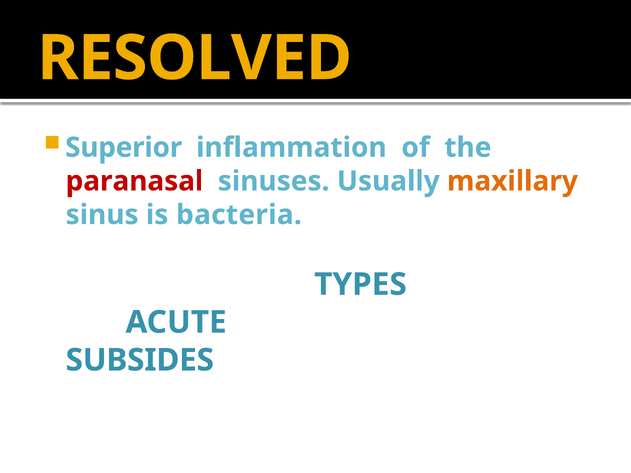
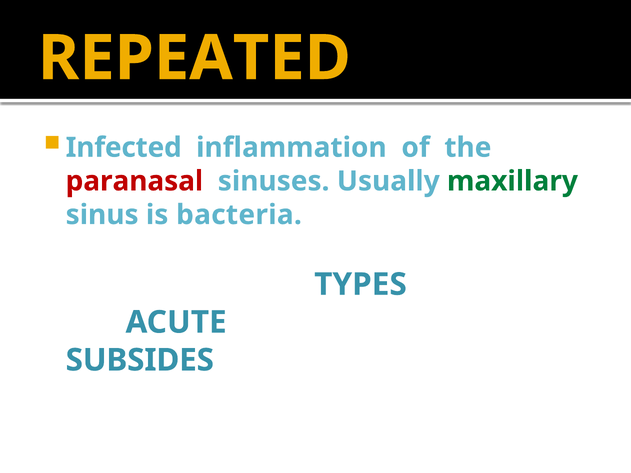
RESOLVED: RESOLVED -> REPEATED (194, 58)
Superior: Superior -> Infected (124, 148)
maxillary colour: orange -> green (512, 181)
